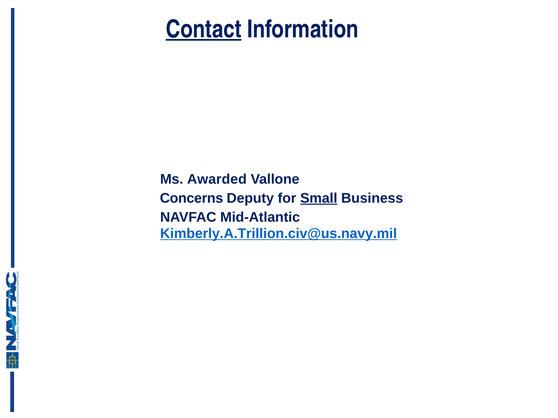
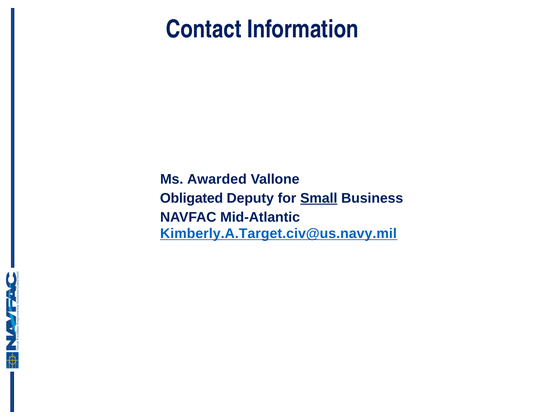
Contact underline: present -> none (204, 29)
Concerns: Concerns -> Obligated (192, 198)
Kimberly.A.Trillion.civ@us.navy.mil: Kimberly.A.Trillion.civ@us.navy.mil -> Kimberly.A.Target.civ@us.navy.mil (278, 234)
